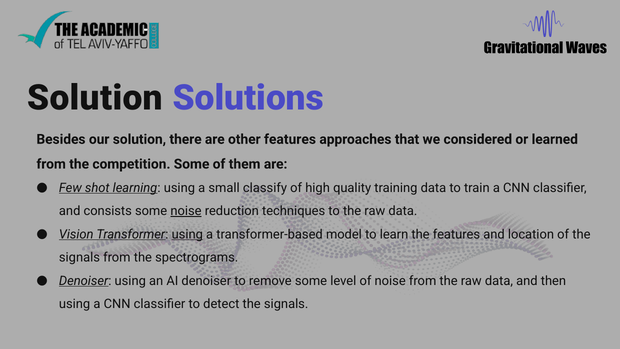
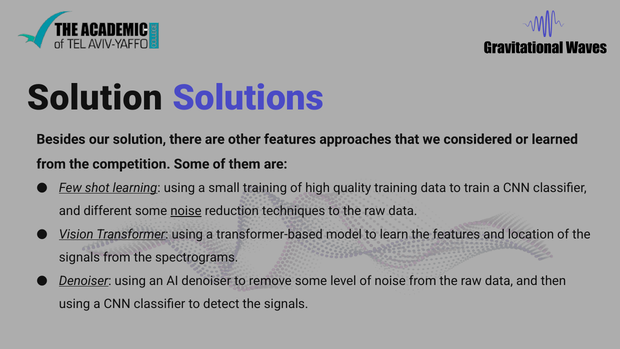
small classify: classify -> training (265, 188)
consists: consists -> different (108, 211)
using underline: present -> none (187, 234)
